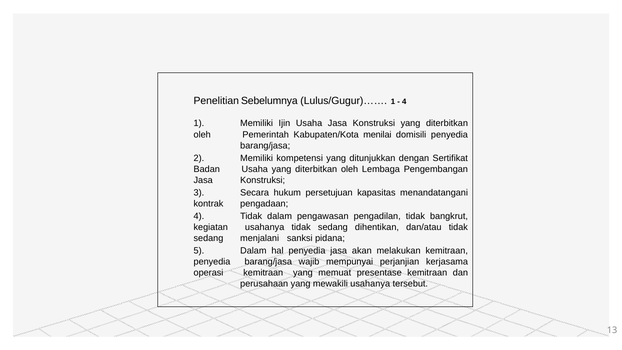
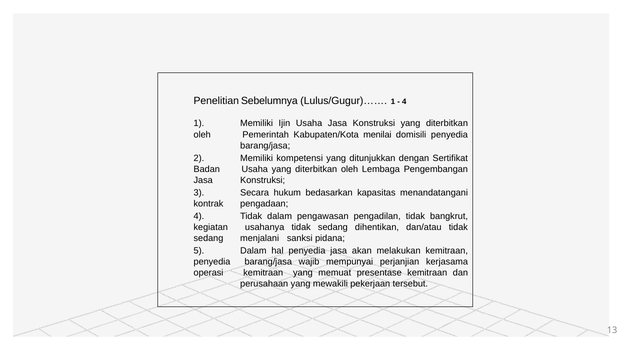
persetujuan: persetujuan -> bedasarkan (329, 193)
mewakili usahanya: usahanya -> pekerjaan (370, 283)
